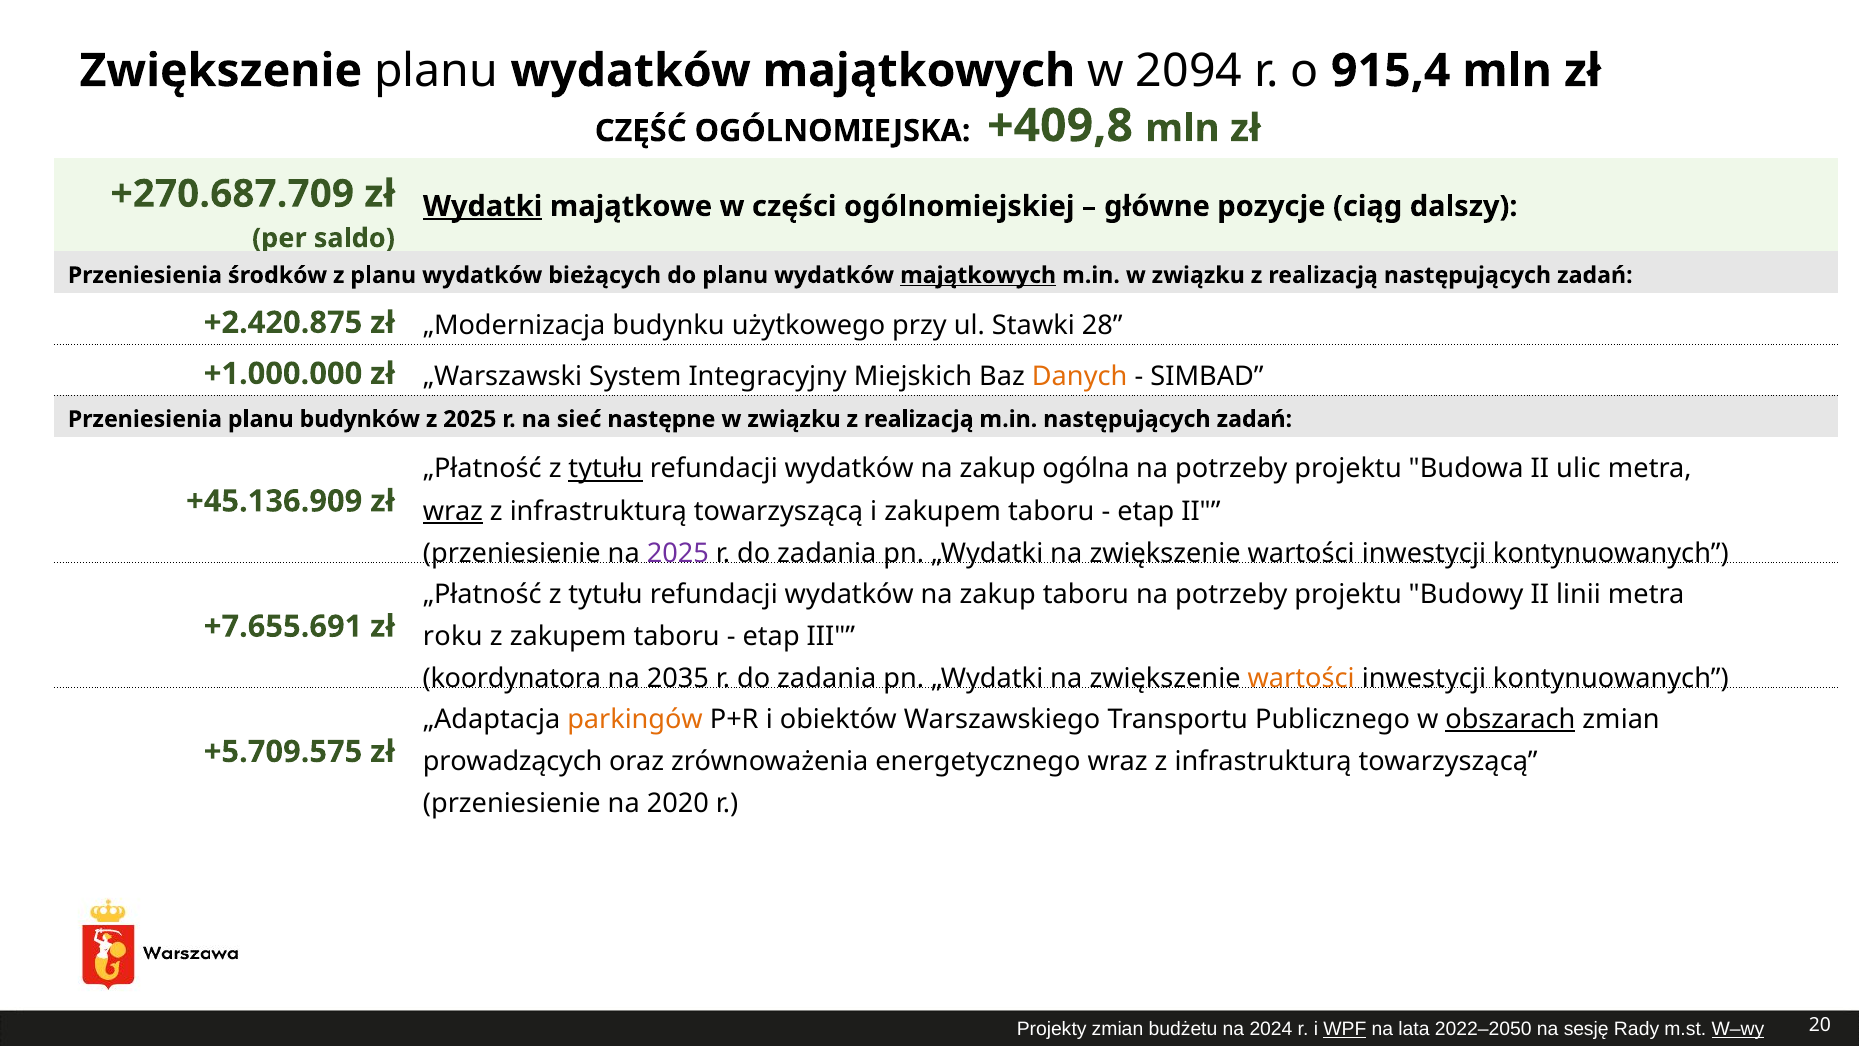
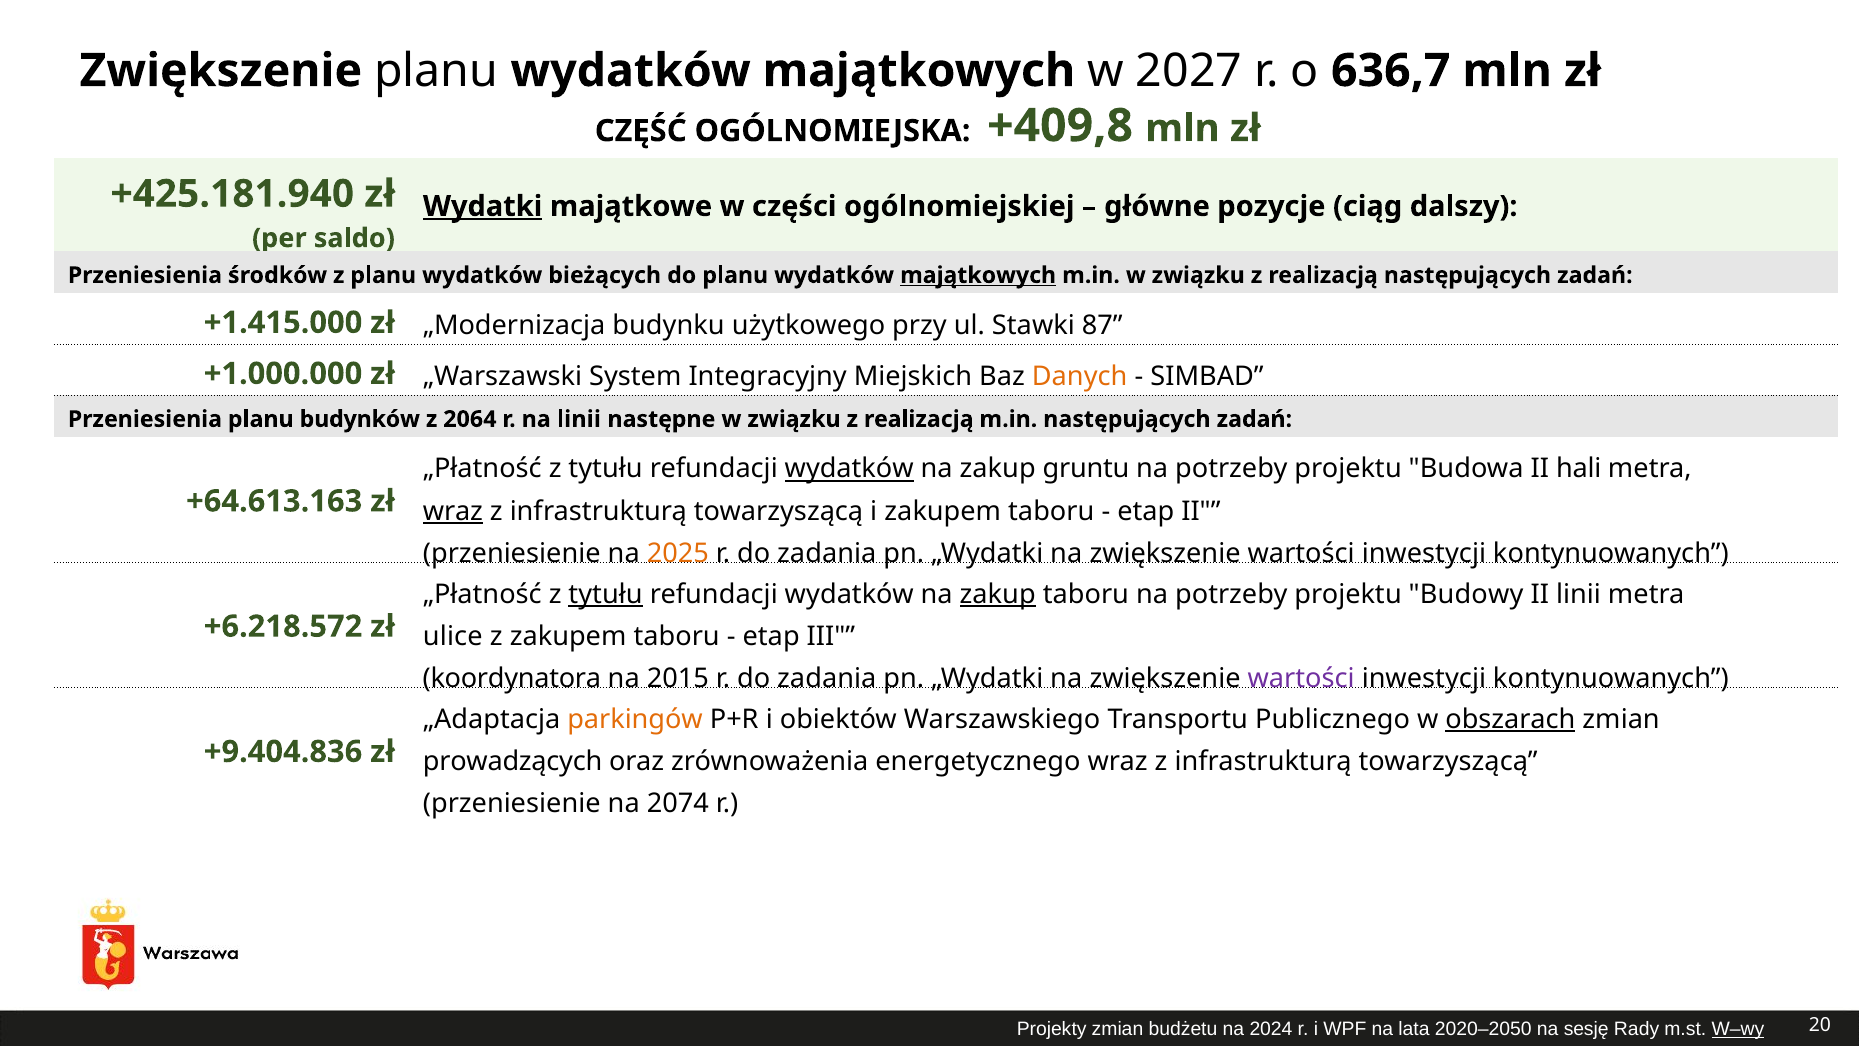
2094: 2094 -> 2027 (1189, 71)
915,4: 915,4 -> 636,7 (1391, 71)
+270.687.709: +270.687.709 -> +425.181.940 (232, 194)
+2.420.875: +2.420.875 -> +1.415.000 (283, 323)
28: 28 -> 87 (1102, 325)
z 2025: 2025 -> 2064 (470, 419)
na sieć: sieć -> linii (579, 419)
tytułu underline: present -> none (606, 469)
wydatków underline: none -> present (849, 469)
ogólna: ogólna -> gruntu (1086, 469)
ulic: ulic -> hali (1579, 469)
+45.136.909: +45.136.909 -> +64.613.163 (274, 501)
2025 colour: purple -> orange (678, 553)
tytułu underline: none -> present (606, 594)
zakup underline: none -> present (998, 594)
+7.655.691: +7.655.691 -> +6.218.572 (283, 626)
roku: roku -> ulice (453, 636)
2035: 2035 -> 2015 (678, 678)
wartości colour: orange -> purple (1301, 678)
+5.709.575: +5.709.575 -> +9.404.836 (283, 752)
2020: 2020 -> 2074 (678, 803)
WPF underline: present -> none (1345, 1029)
2022–2050: 2022–2050 -> 2020–2050 (1483, 1029)
